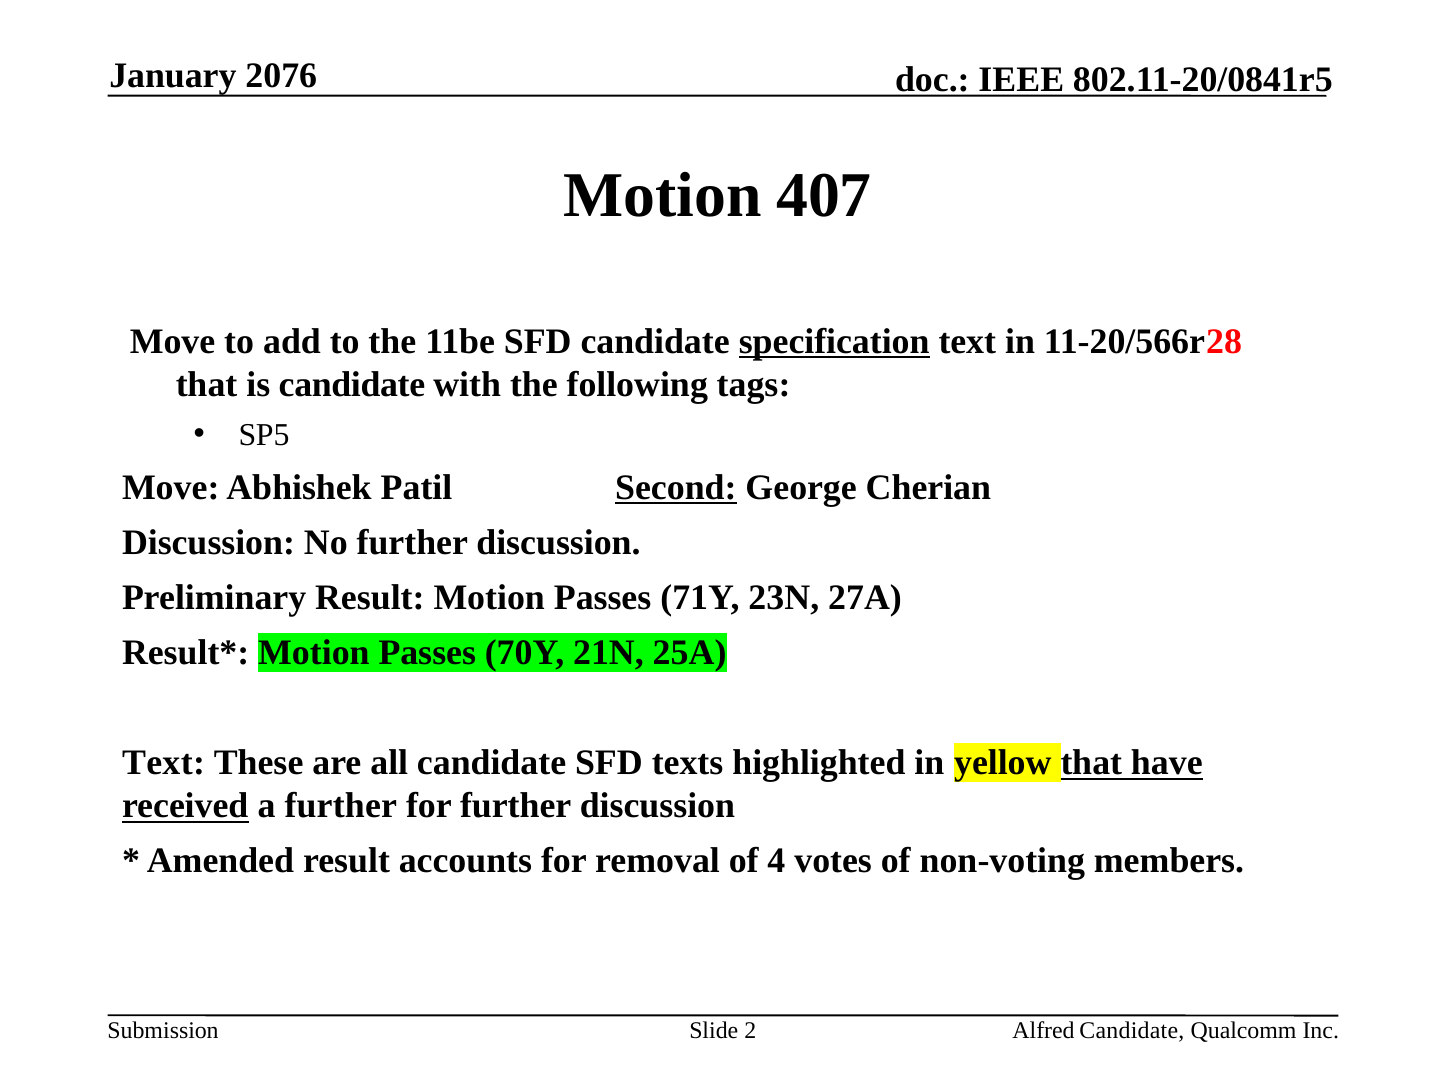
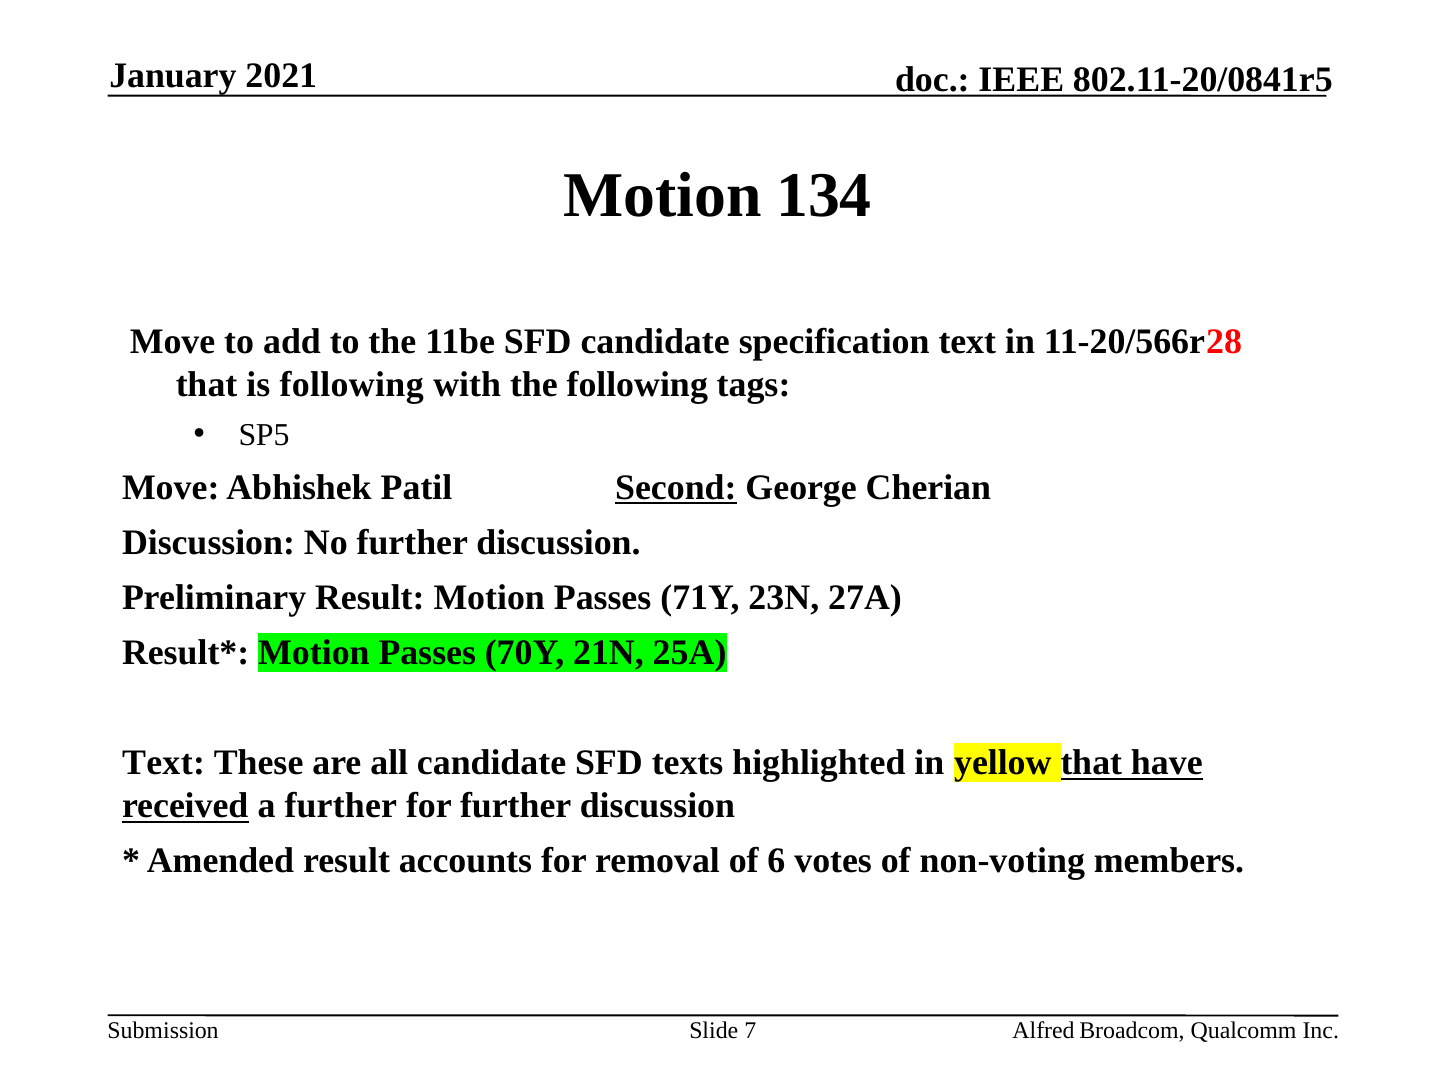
2076: 2076 -> 2021 (281, 76)
407: 407 -> 134 (824, 195)
specification underline: present -> none (834, 342)
is candidate: candidate -> following (352, 385)
4: 4 -> 6 (776, 861)
2: 2 -> 7 (750, 1031)
Alfred Candidate: Candidate -> Broadcom (1132, 1031)
